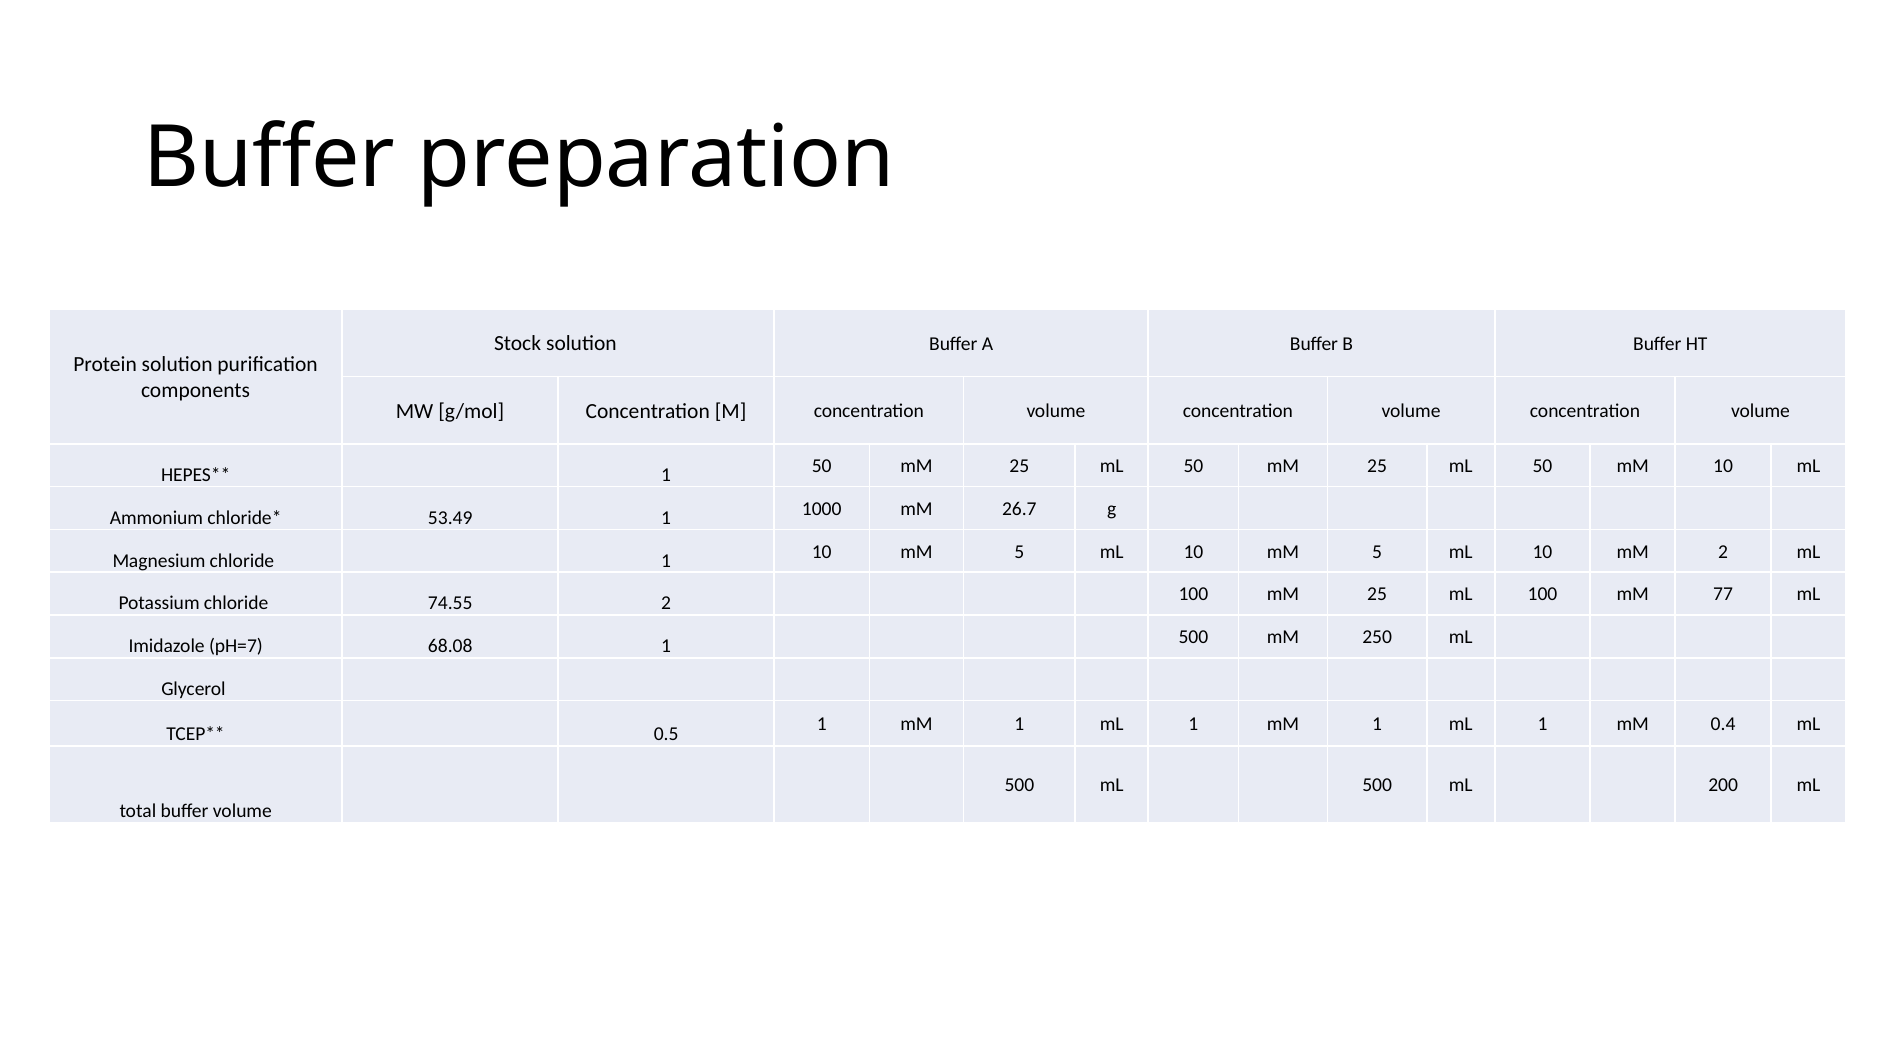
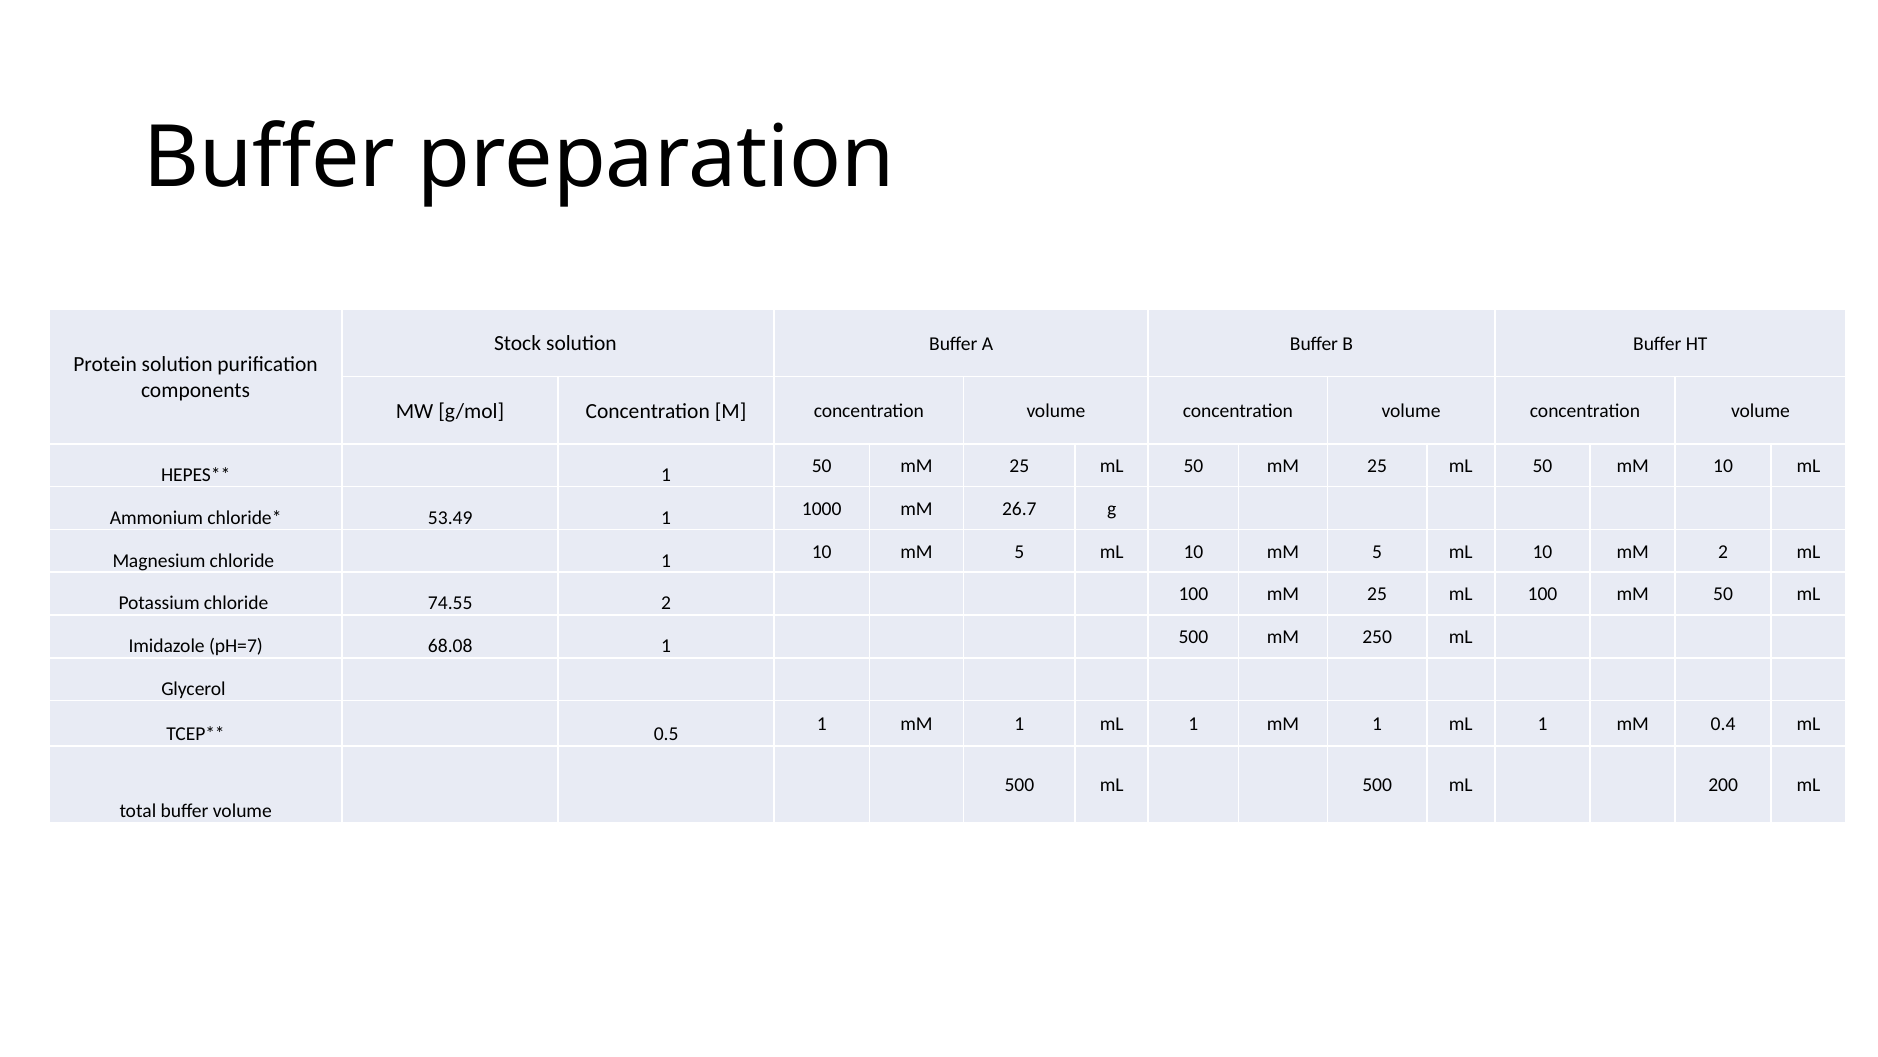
mM 77: 77 -> 50 (1723, 594)
